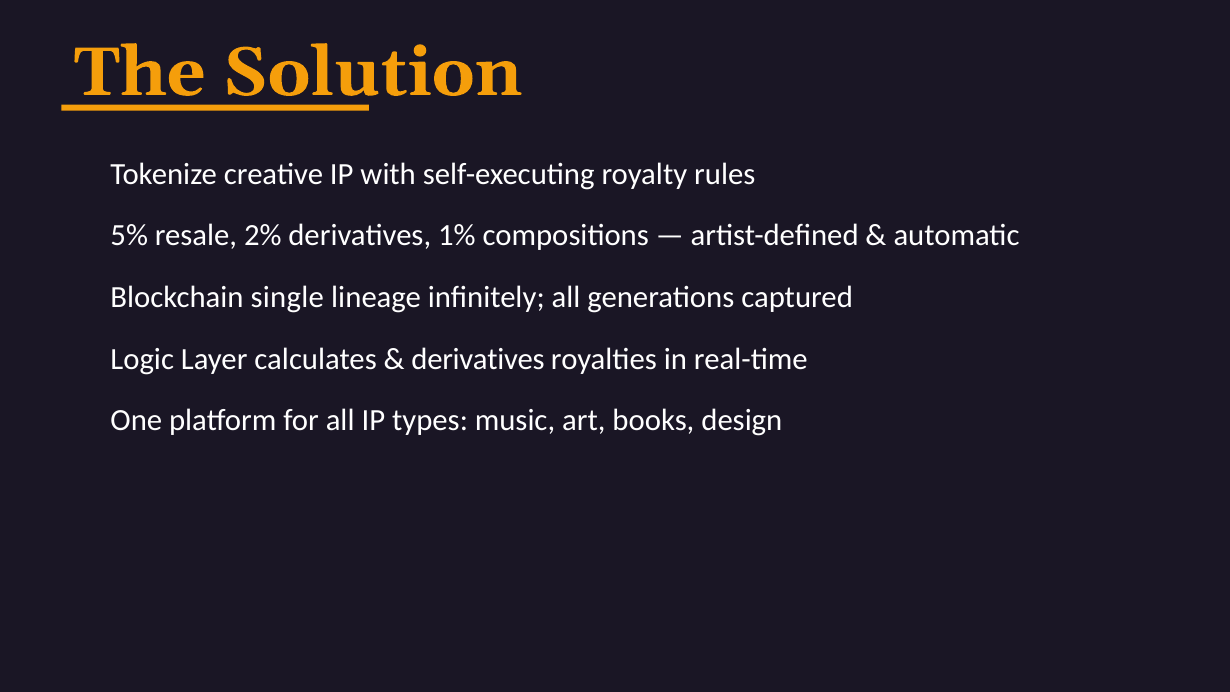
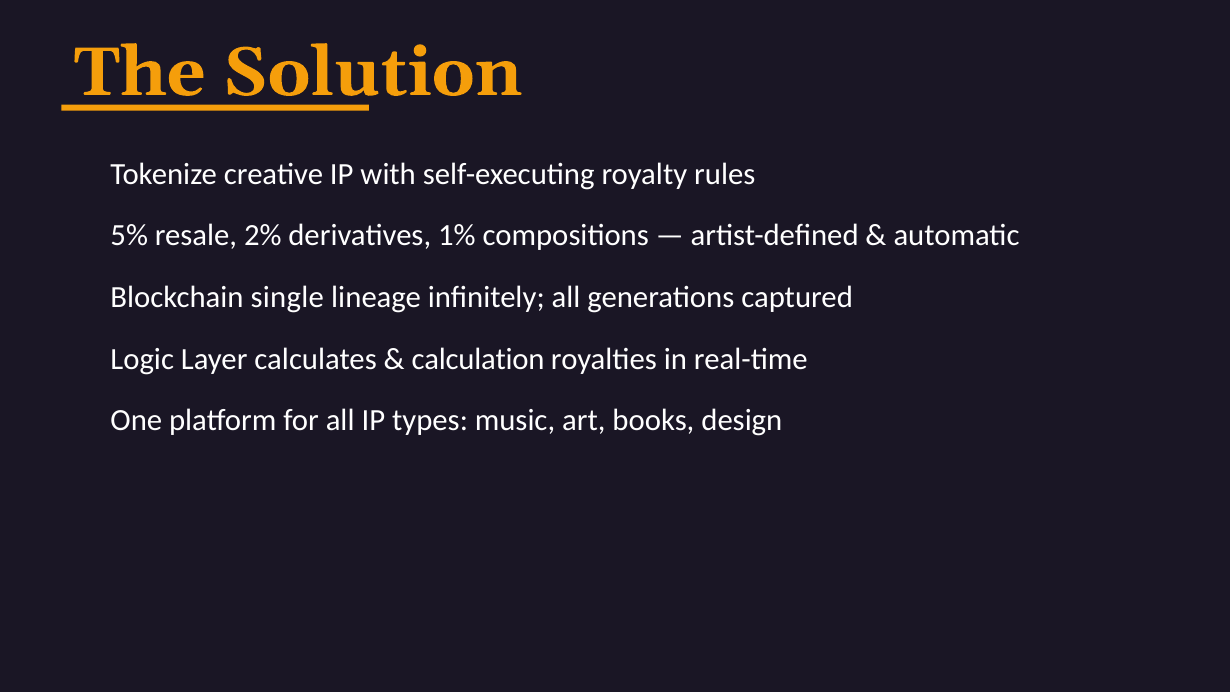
derivatives: derivatives -> calculation (478, 359)
